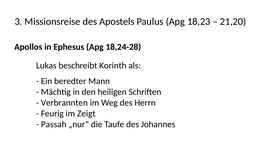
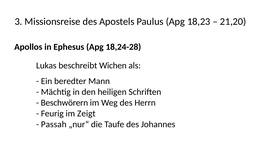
Korinth: Korinth -> Wichen (113, 66)
Verbrannten: Verbrannten -> Beschwörern (64, 103)
